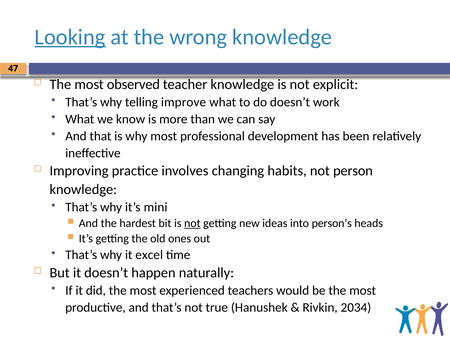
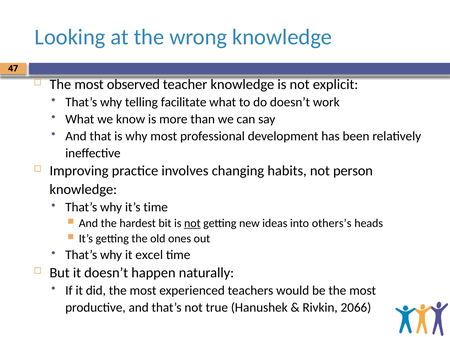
Looking underline: present -> none (70, 37)
improve: improve -> facilitate (184, 102)
it’s mini: mini -> time (156, 207)
person’s: person’s -> others’s (332, 223)
2034: 2034 -> 2066 (356, 308)
